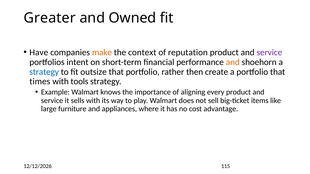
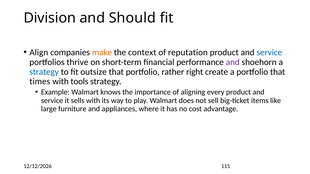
Greater: Greater -> Division (50, 18)
Owned: Owned -> Should (132, 18)
Have: Have -> Align (39, 52)
service colour: purple -> blue (269, 52)
intent: intent -> thrive (77, 62)
and colour: orange -> purple (233, 62)
then: then -> right (195, 72)
